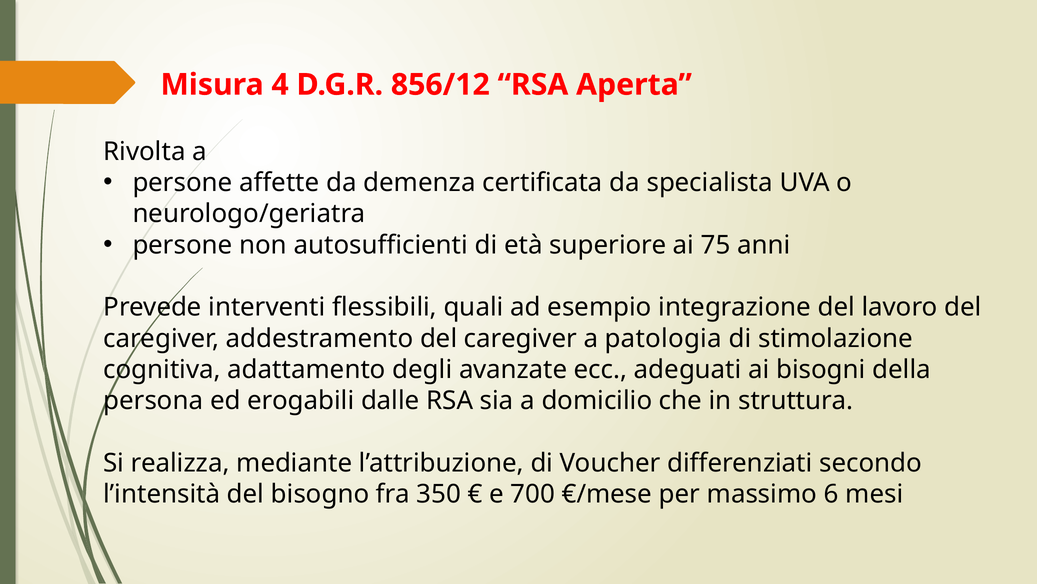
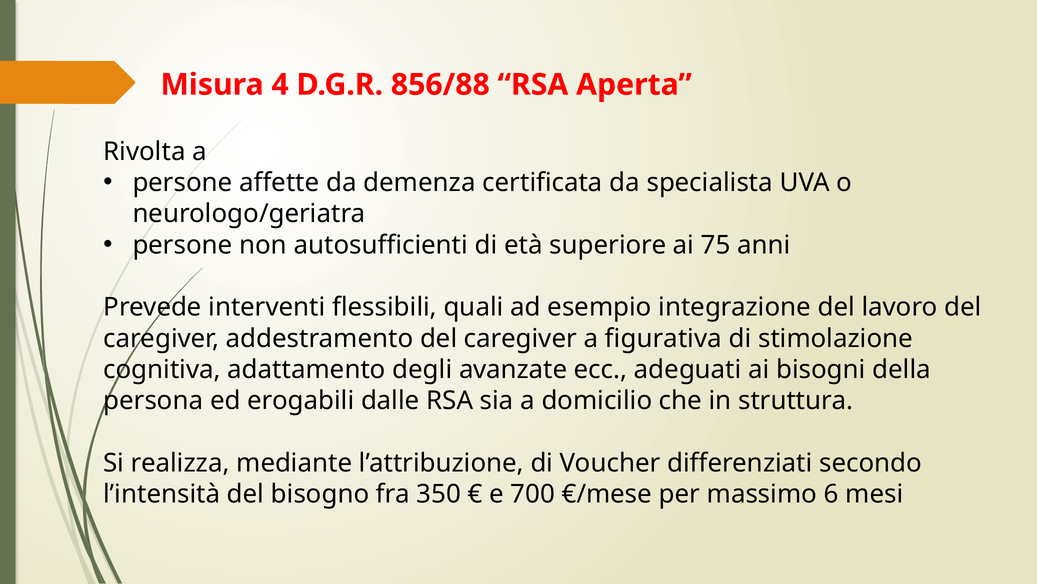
856/12: 856/12 -> 856/88 (440, 85)
patologia: patologia -> figurativa (663, 338)
